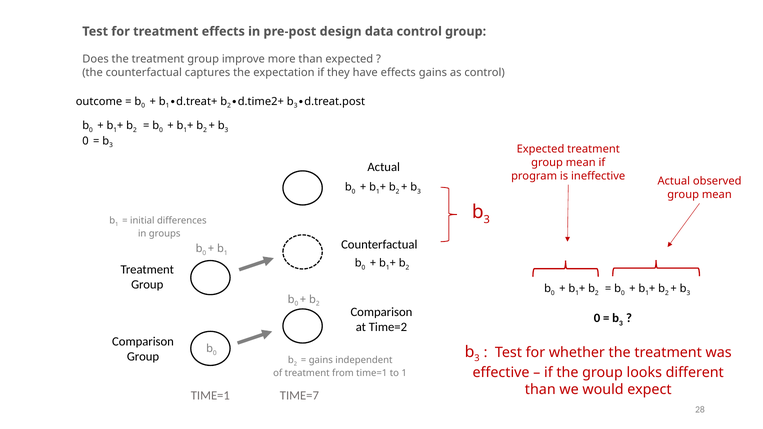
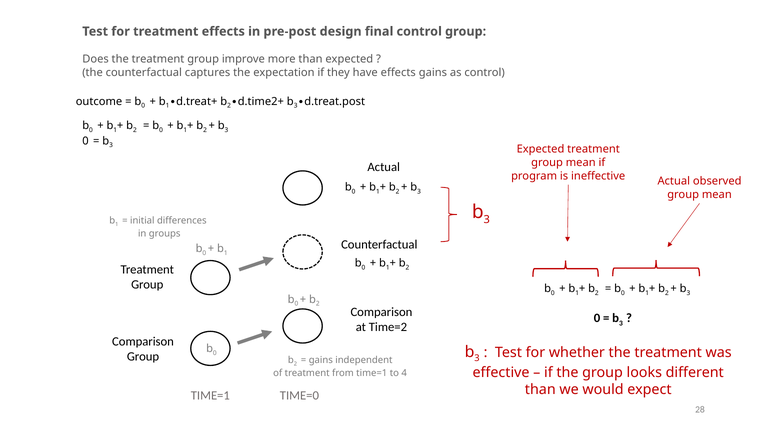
data: data -> final (379, 31)
to 1: 1 -> 4 (404, 373)
TIME=7: TIME=7 -> TIME=0 (299, 396)
